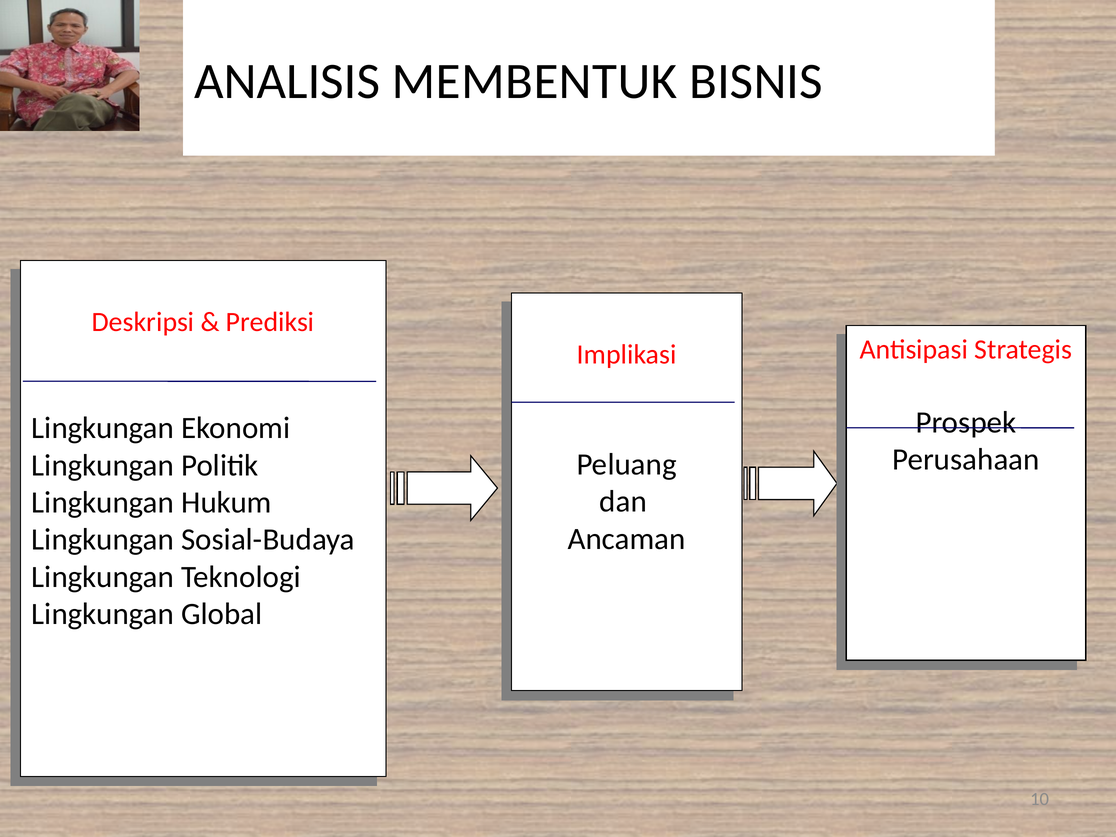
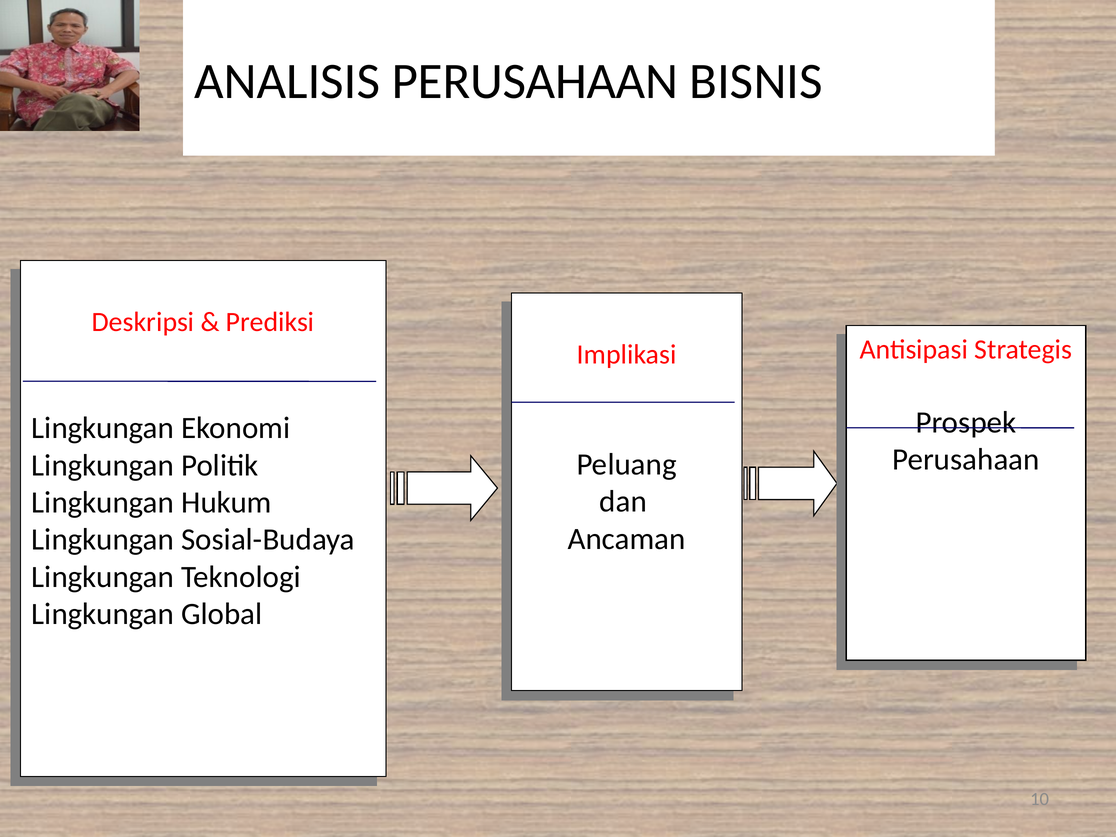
ANALISIS MEMBENTUK: MEMBENTUK -> PERUSAHAAN (535, 81)
